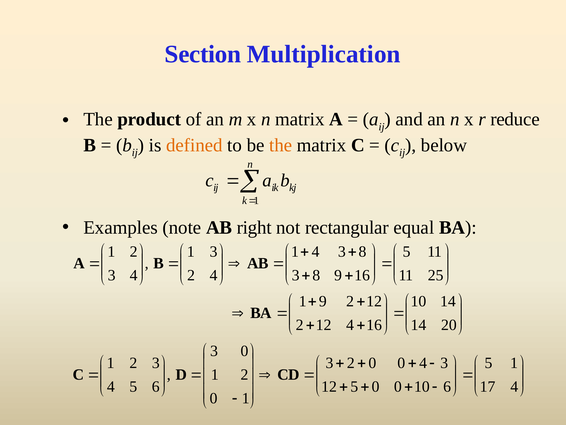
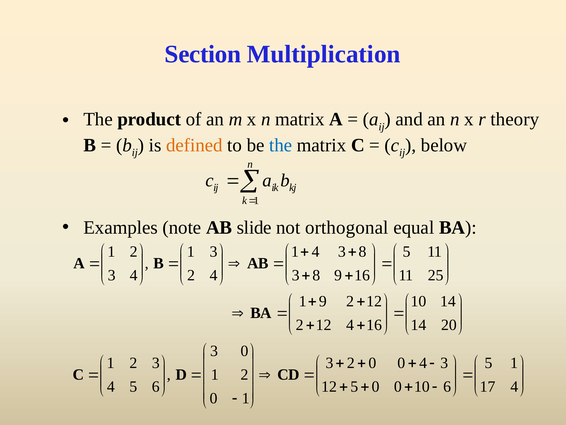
reduce: reduce -> theory (515, 119)
the colour: orange -> blue (281, 145)
right: right -> slide (254, 227)
rectangular: rectangular -> orthogonal (347, 227)
